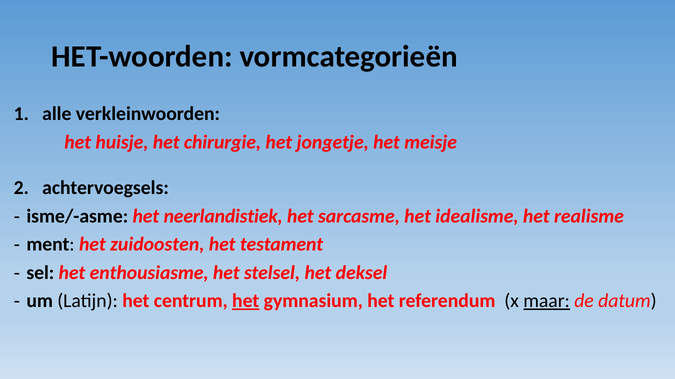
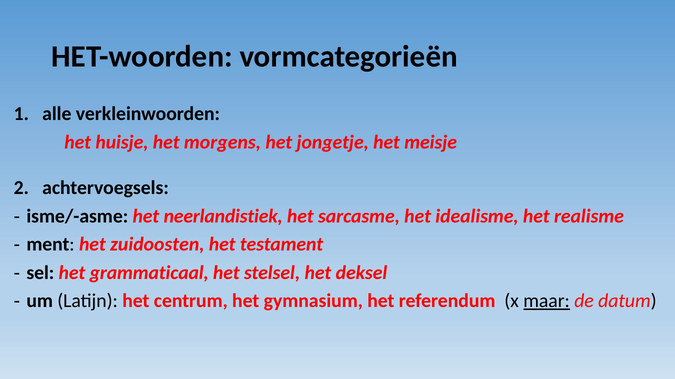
chirurgie: chirurgie -> morgens (222, 142)
enthousiasme: enthousiasme -> grammaticaal (149, 273)
het underline: present -> none (246, 301)
